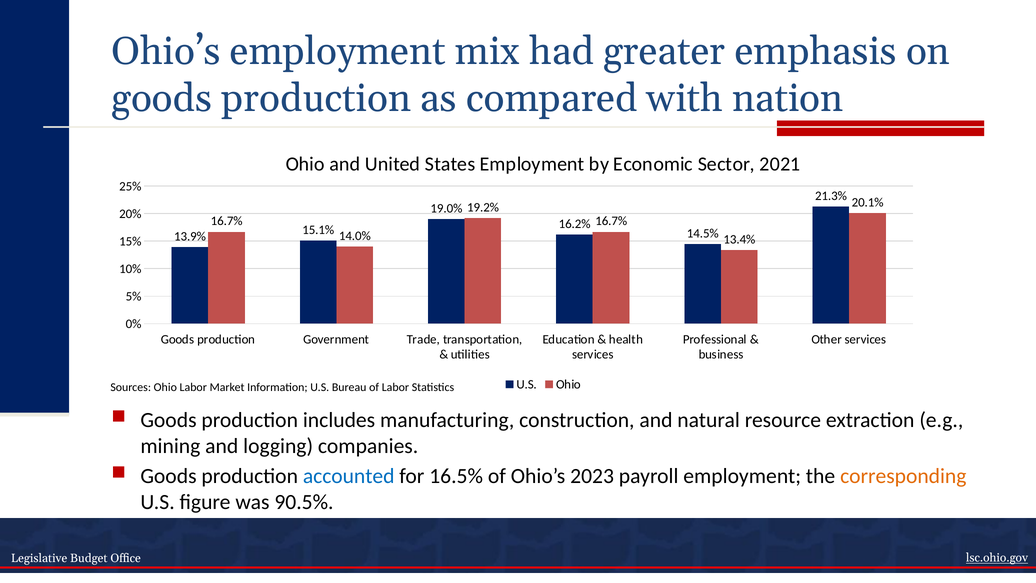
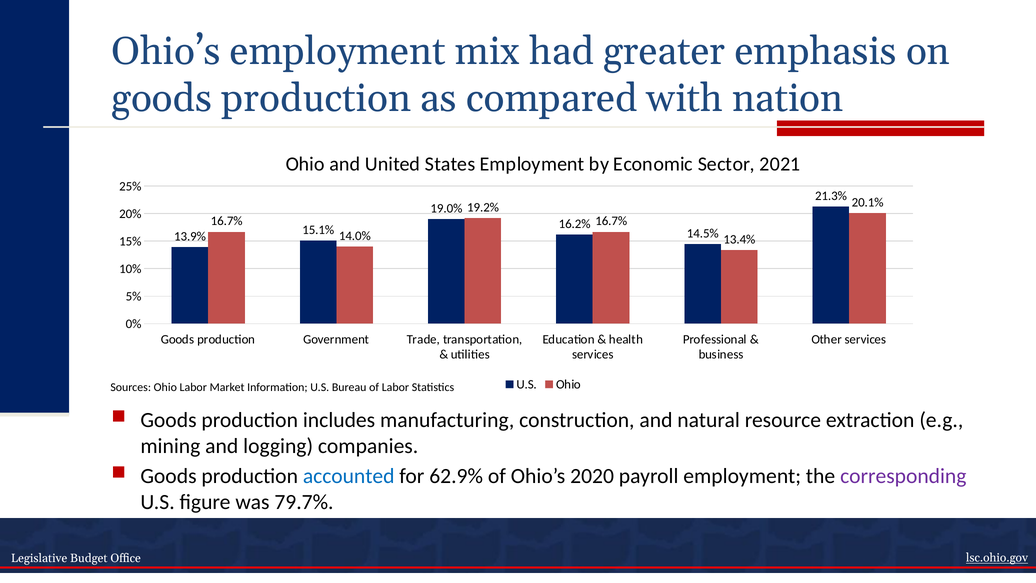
16.5%: 16.5% -> 62.9% (456, 476)
2023: 2023 -> 2020 (592, 476)
corresponding colour: orange -> purple (903, 476)
90.5%: 90.5% -> 79.7% (304, 502)
